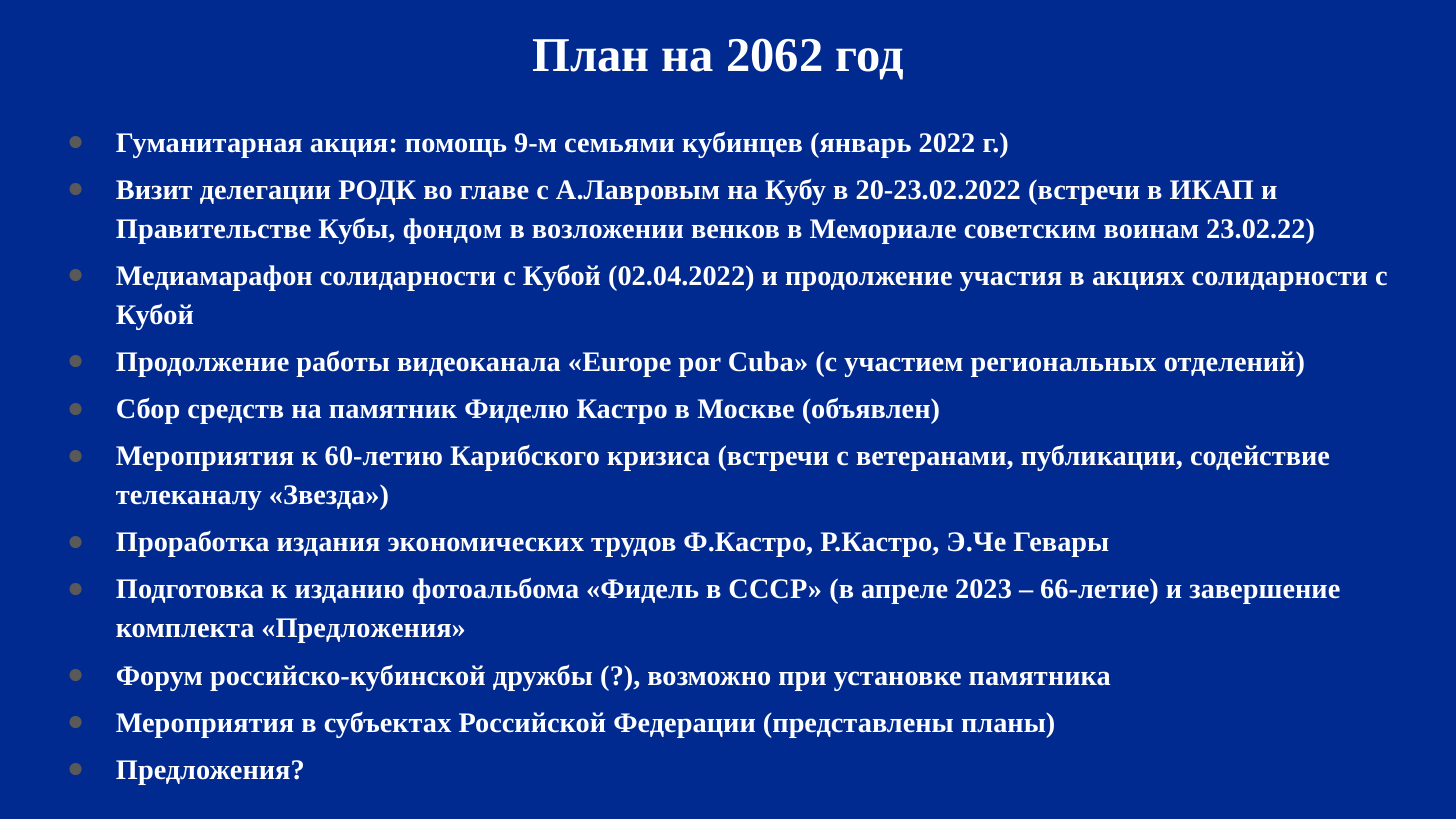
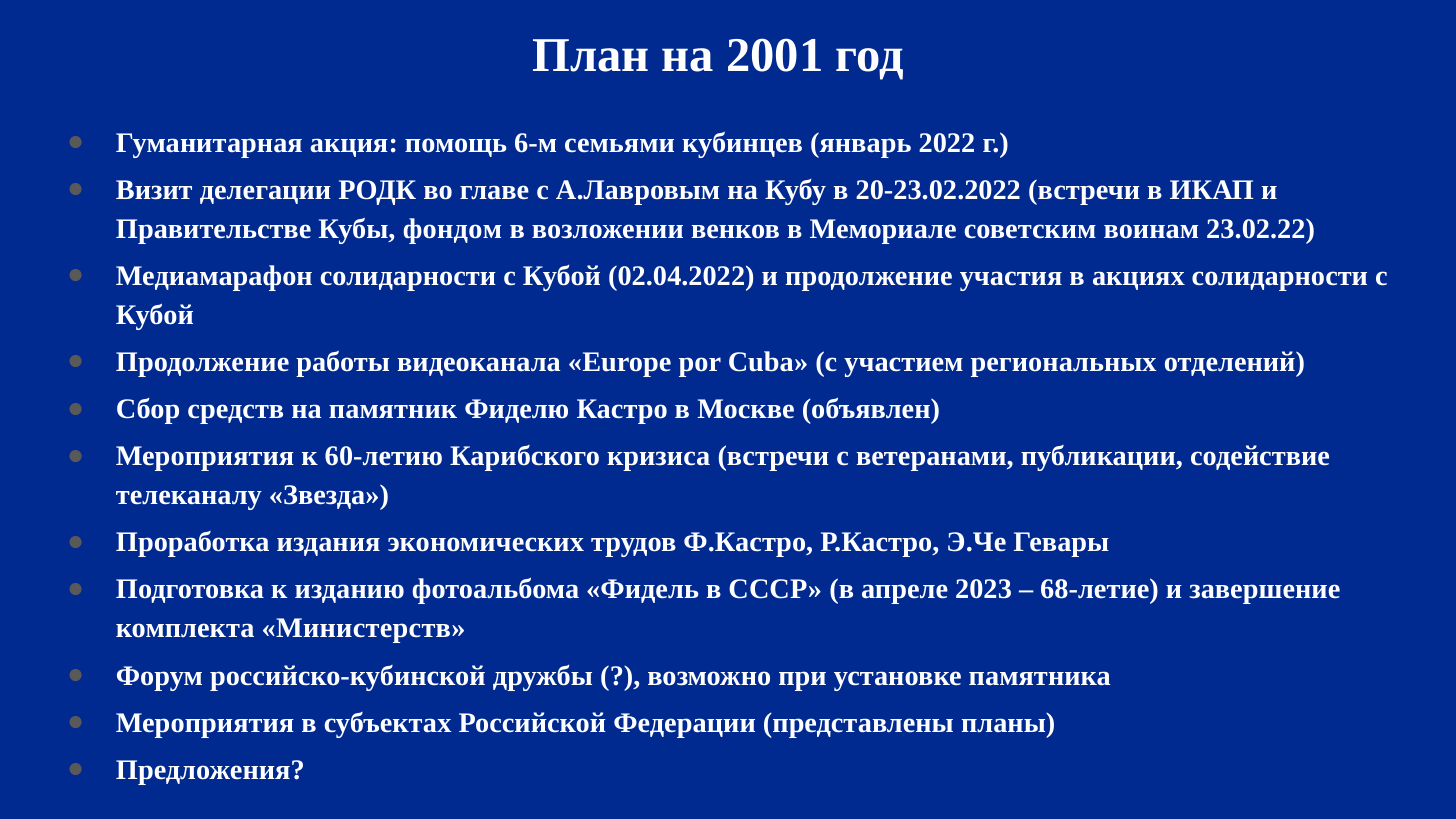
2062: 2062 -> 2001 (775, 56)
9-м: 9-м -> 6-м (536, 143)
66-летие: 66-летие -> 68-летие (1100, 590)
комплекта Предложения: Предложения -> Министерств (364, 629)
